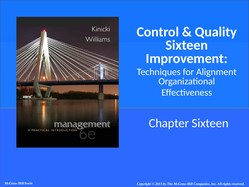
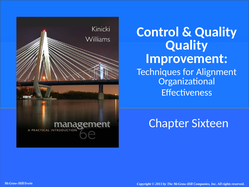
Sixteen: Sixteen -> Quality (187, 45)
